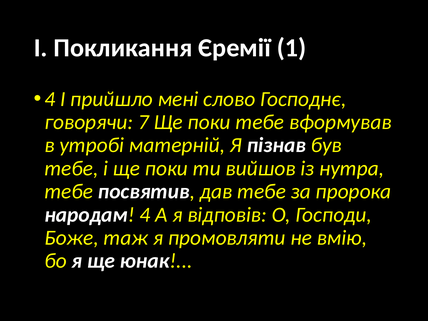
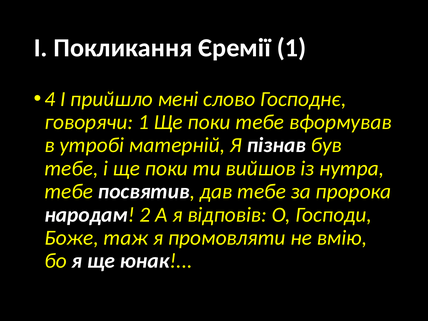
говорячи 7: 7 -> 1 (143, 122)
народам 4: 4 -> 2 (145, 215)
